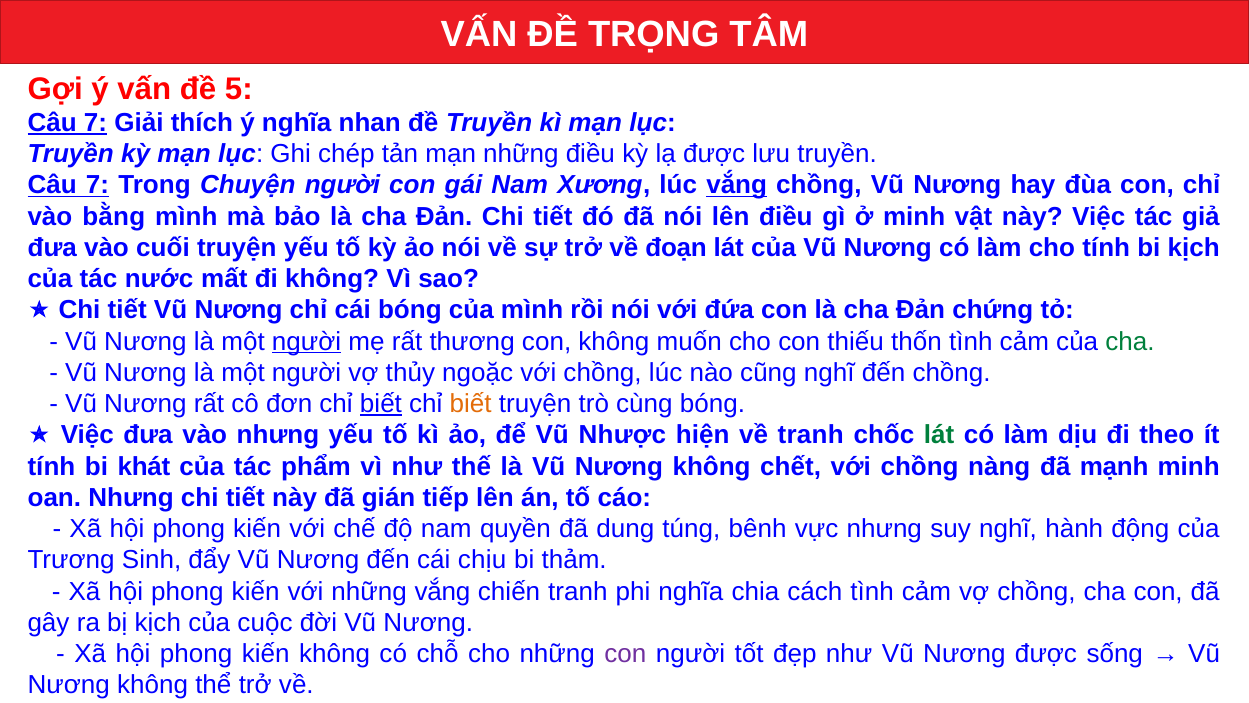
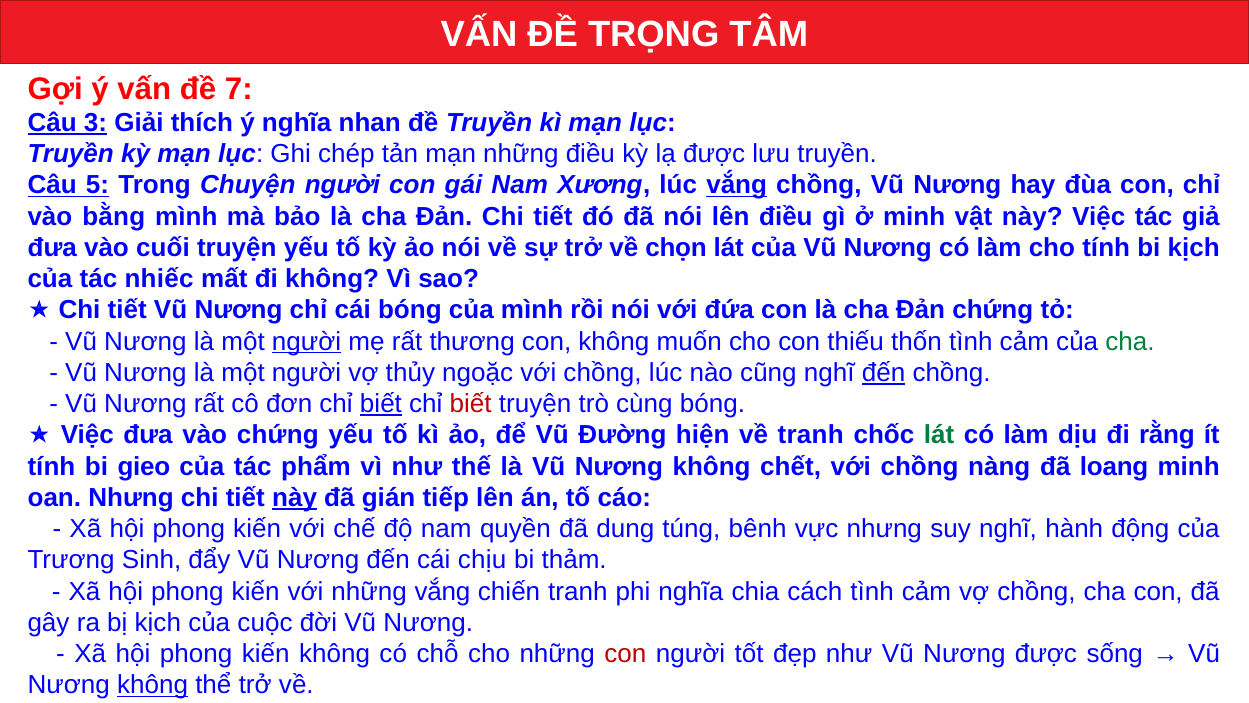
5: 5 -> 7 (239, 89)
7: 7 -> 3 (96, 123)
7: 7 -> 5 (98, 185)
đoạn: đoạn -> chọn (676, 248)
nước: nước -> nhiếc (159, 279)
đến underline: none -> present (884, 373)
biết colour: orange -> red (471, 404)
vào nhưng: nhưng -> chứng (278, 435)
Nhược: Nhược -> Đường (622, 435)
theo: theo -> rằng (1167, 435)
khát: khát -> gieo (144, 466)
mạnh: mạnh -> loang (1114, 466)
này underline: none -> present (295, 497)
con colour: purple -> red (625, 654)
không underline: none -> present (153, 685)
